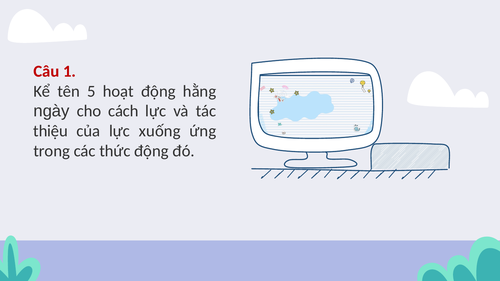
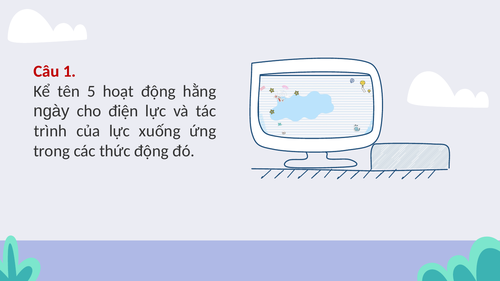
cách: cách -> điện (123, 111)
thiệu: thiệu -> trình (50, 131)
